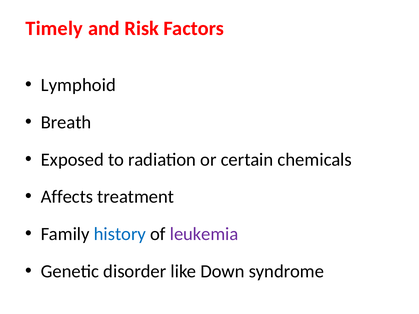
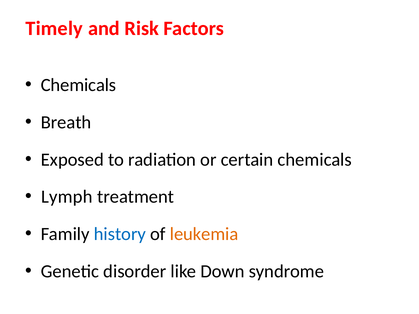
Lymphoid: Lymphoid -> Chemicals (79, 85)
Affects: Affects -> Lymph (67, 197)
leukemia colour: purple -> orange (204, 234)
